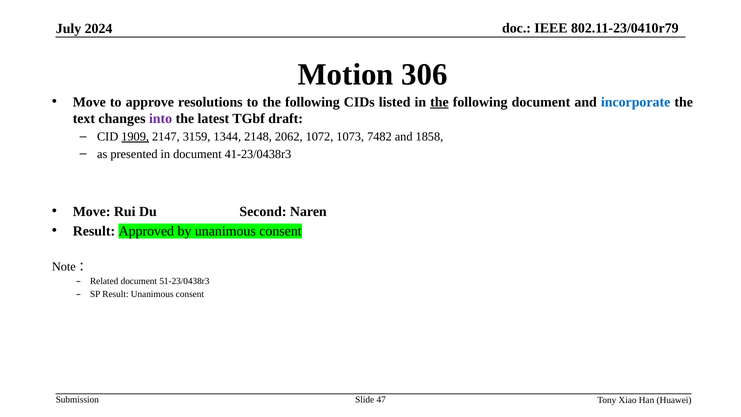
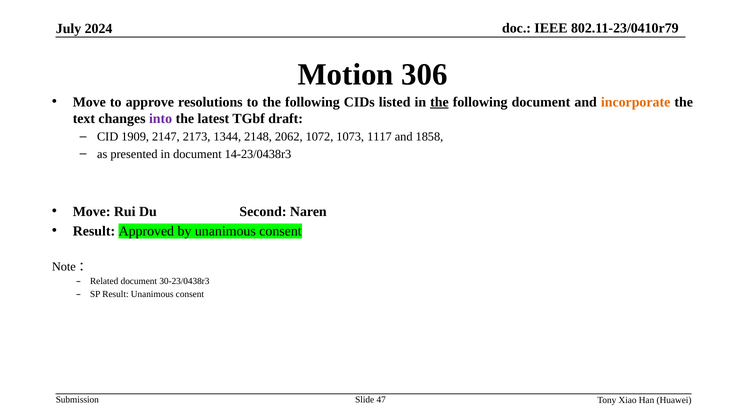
incorporate colour: blue -> orange (636, 102)
1909 underline: present -> none (135, 137)
3159: 3159 -> 2173 (197, 137)
7482: 7482 -> 1117 (379, 137)
41-23/0438r3: 41-23/0438r3 -> 14-23/0438r3 (258, 154)
51-23/0438r3: 51-23/0438r3 -> 30-23/0438r3 (184, 281)
